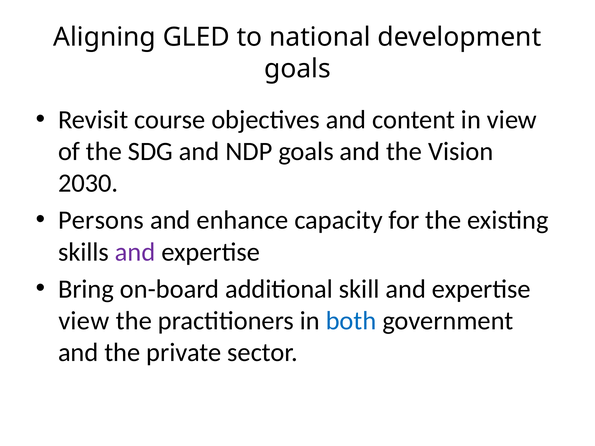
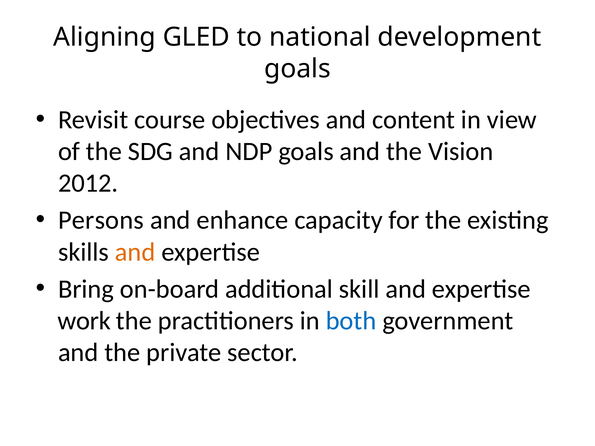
2030: 2030 -> 2012 (88, 183)
and colour: purple -> orange (135, 252)
view: view -> work (84, 321)
